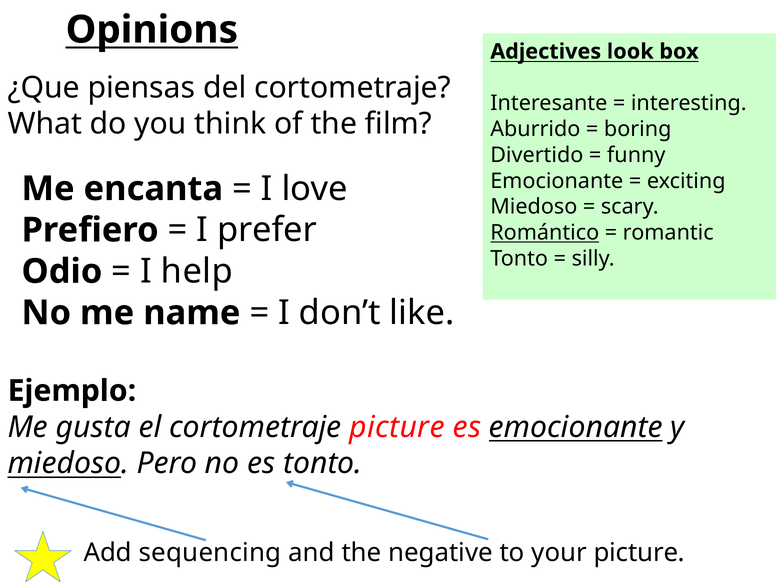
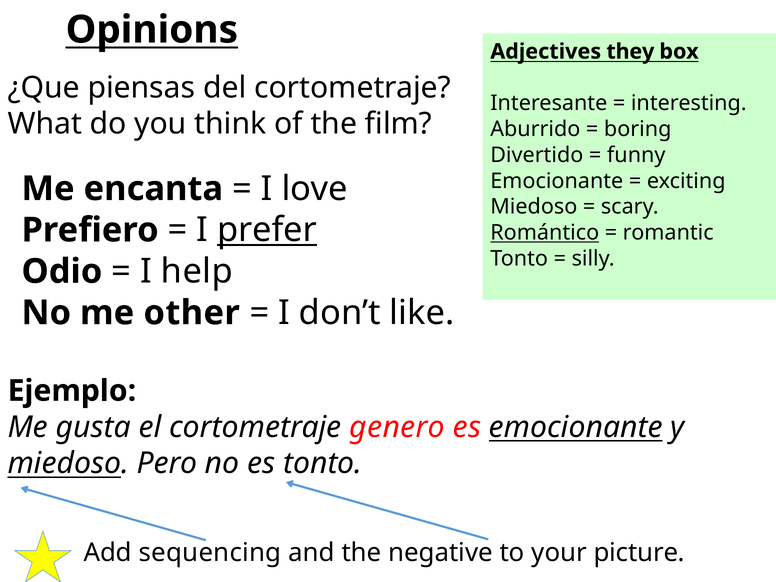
look: look -> they (630, 52)
prefer underline: none -> present (267, 230)
name: name -> other (192, 313)
cortometraje picture: picture -> genero (397, 427)
